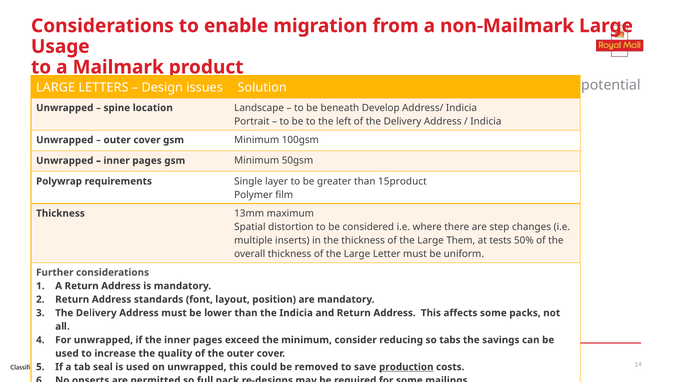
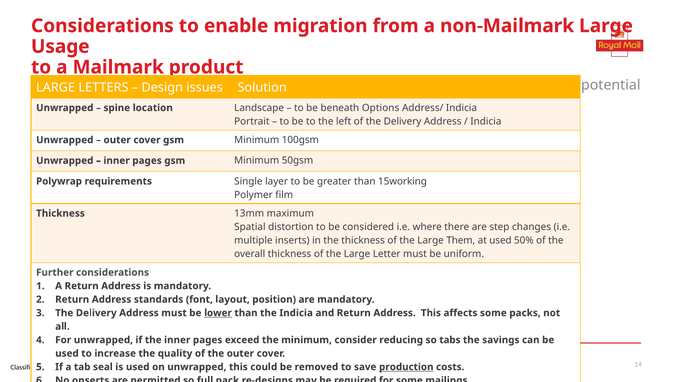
beneath Develop: Develop -> Options (381, 108)
15product: 15product -> 15working (402, 181)
at tests: tests -> used (500, 240)
lower underline: none -> present (218, 313)
